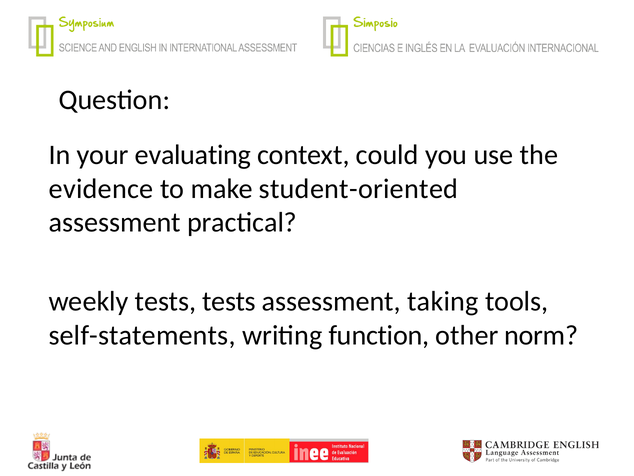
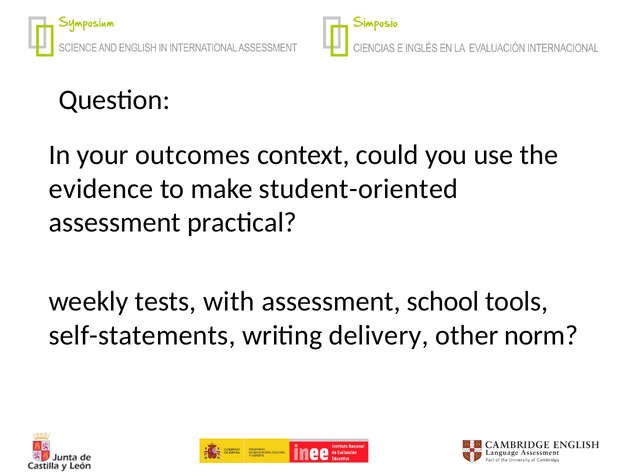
evaluating: evaluating -> outcomes (193, 155)
tests tests: tests -> with (229, 301)
taking: taking -> school (443, 301)
function: function -> delivery (379, 335)
